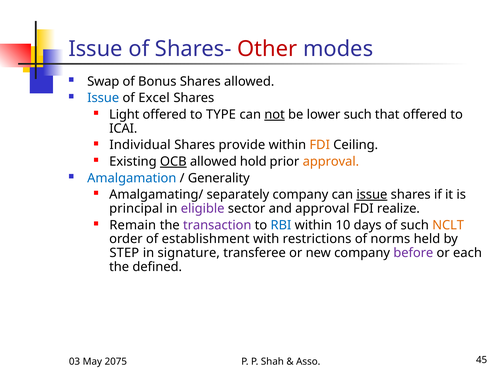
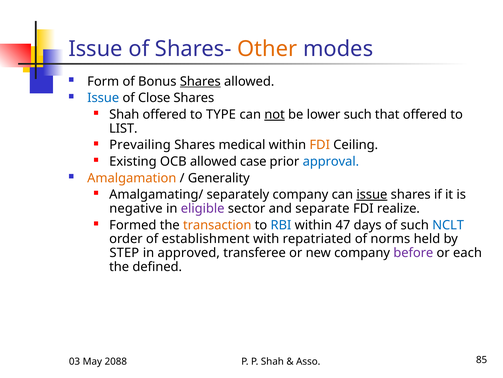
Other colour: red -> orange (267, 49)
Swap: Swap -> Form (103, 81)
Shares underline: none -> present (200, 81)
Excel: Excel -> Close (154, 98)
Light: Light -> Shah (124, 114)
ICAI: ICAI -> LIST (123, 128)
Individual: Individual -> Prevailing (140, 145)
provide: provide -> medical (242, 145)
OCB underline: present -> none (173, 161)
hold: hold -> case (253, 161)
approval colour: orange -> blue (331, 161)
Amalgamation colour: blue -> orange (132, 178)
principal: principal -> negative (136, 208)
and approval: approval -> separate (322, 208)
Remain: Remain -> Formed (133, 225)
transaction colour: purple -> orange (217, 225)
10: 10 -> 47 (343, 225)
NCLT colour: orange -> blue (448, 225)
restrictions: restrictions -> repatriated (317, 239)
signature: signature -> approved (189, 252)
2075: 2075 -> 2088 (116, 361)
45: 45 -> 85 (482, 359)
